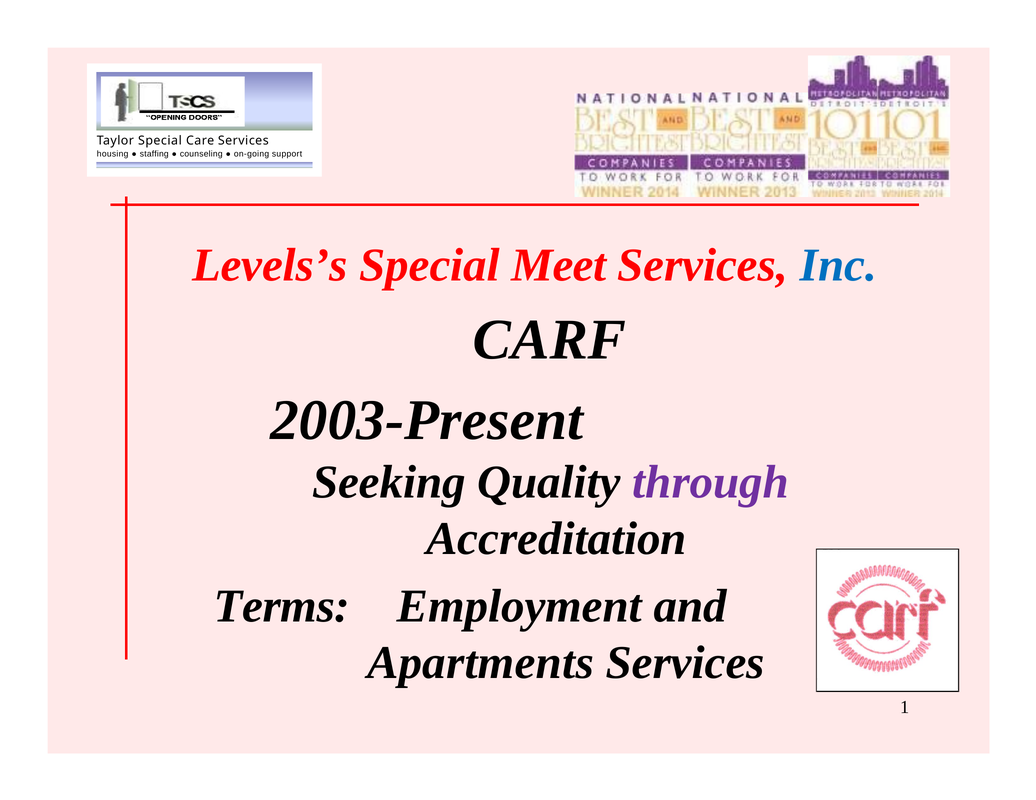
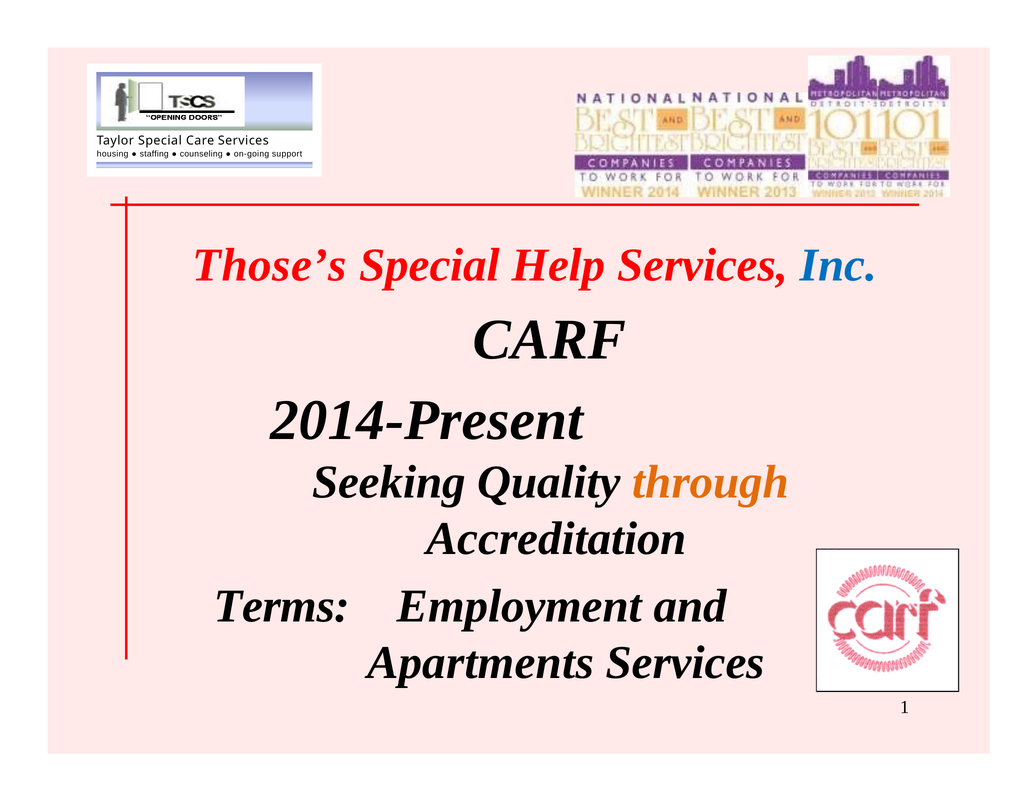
Levels’s: Levels’s -> Those’s (270, 265)
Meet: Meet -> Help (559, 265)
2003-Present: 2003-Present -> 2014-Present (427, 420)
through colour: purple -> orange (711, 483)
